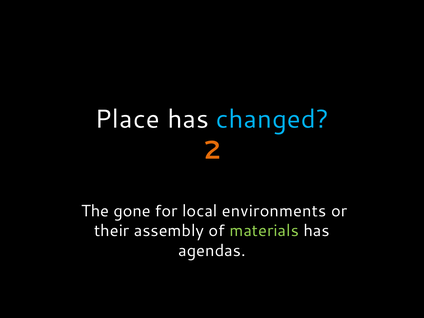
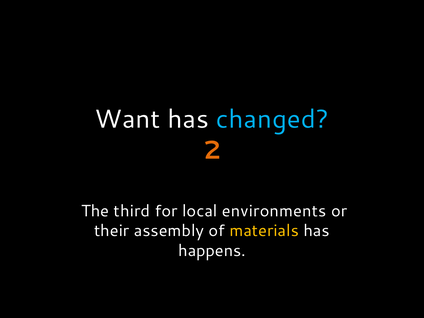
Place: Place -> Want (127, 119)
gone: gone -> third (132, 211)
materials colour: light green -> yellow (264, 231)
agendas: agendas -> happens (212, 251)
